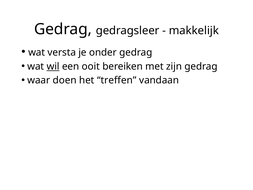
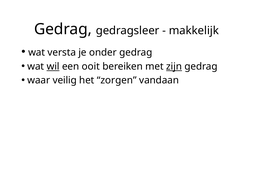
zijn underline: none -> present (174, 66)
doen: doen -> veilig (65, 80)
treffen: treffen -> zorgen (117, 80)
